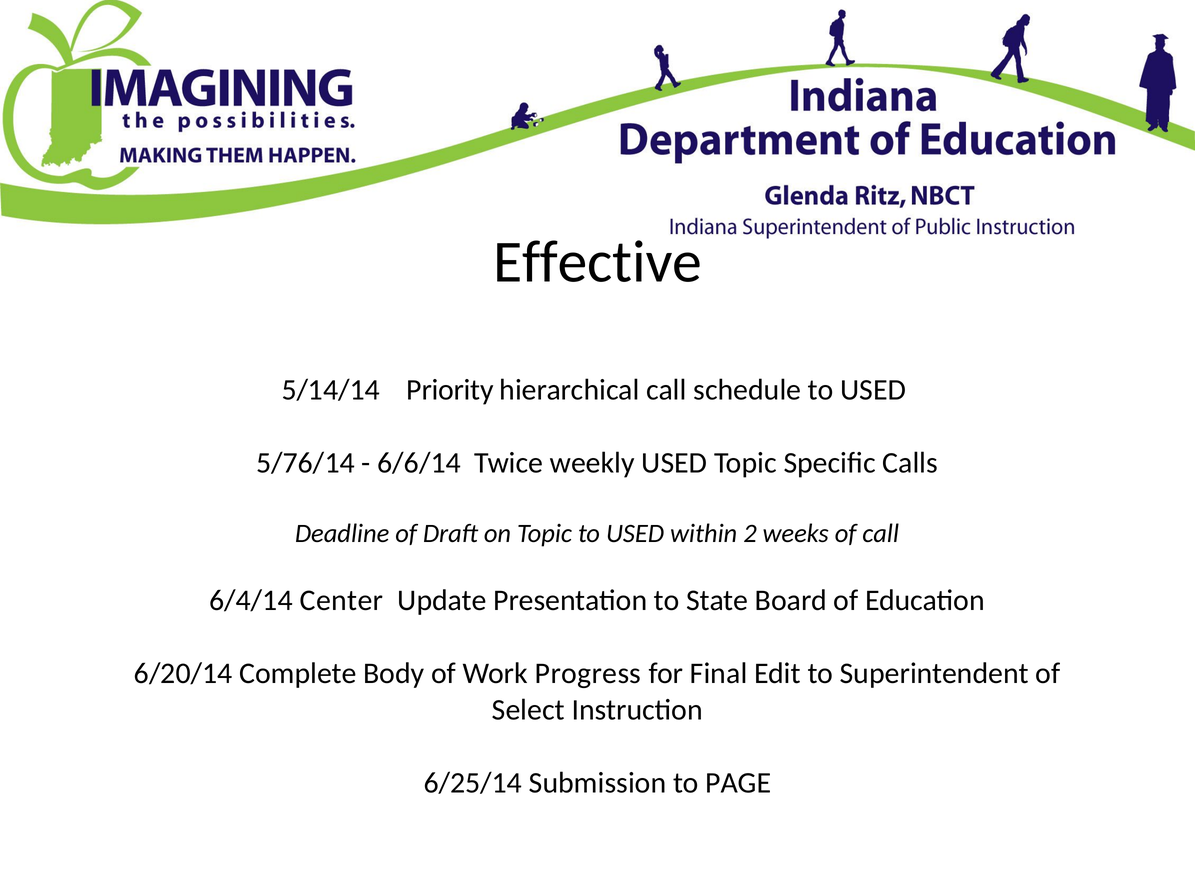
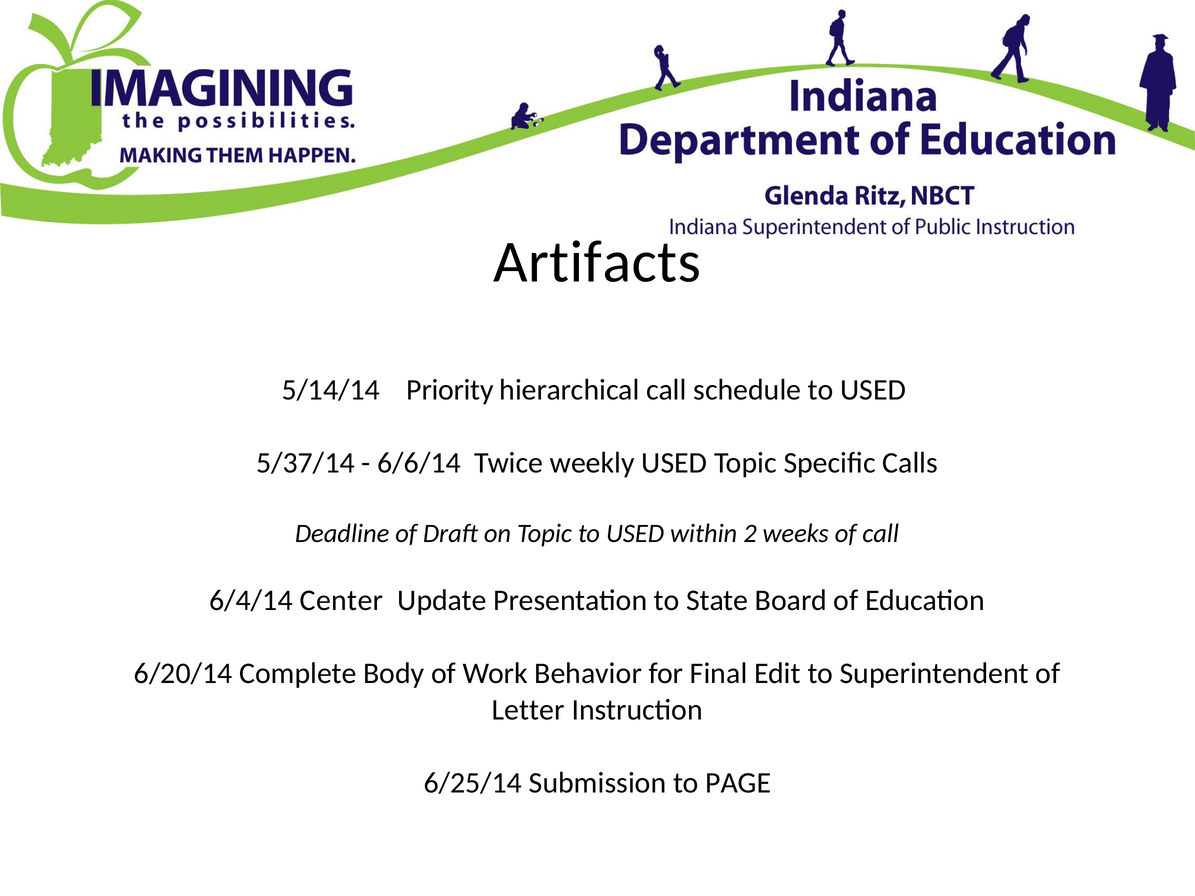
Effective: Effective -> Artifacts (597, 262)
5/76/14: 5/76/14 -> 5/37/14 (305, 463)
Progress: Progress -> Behavior (588, 674)
Select: Select -> Letter (528, 710)
